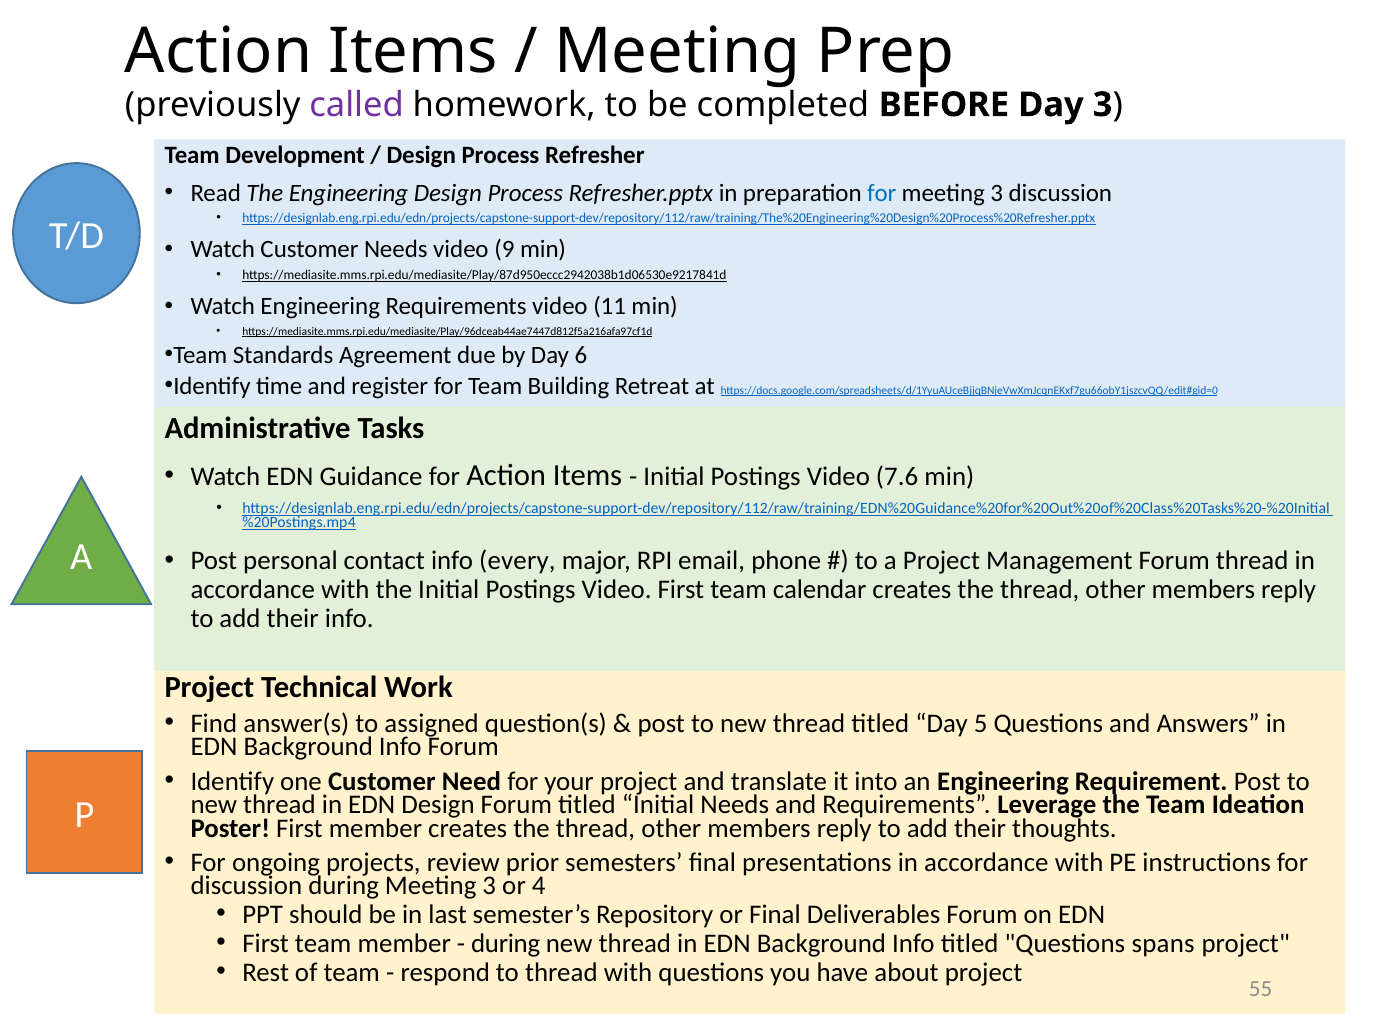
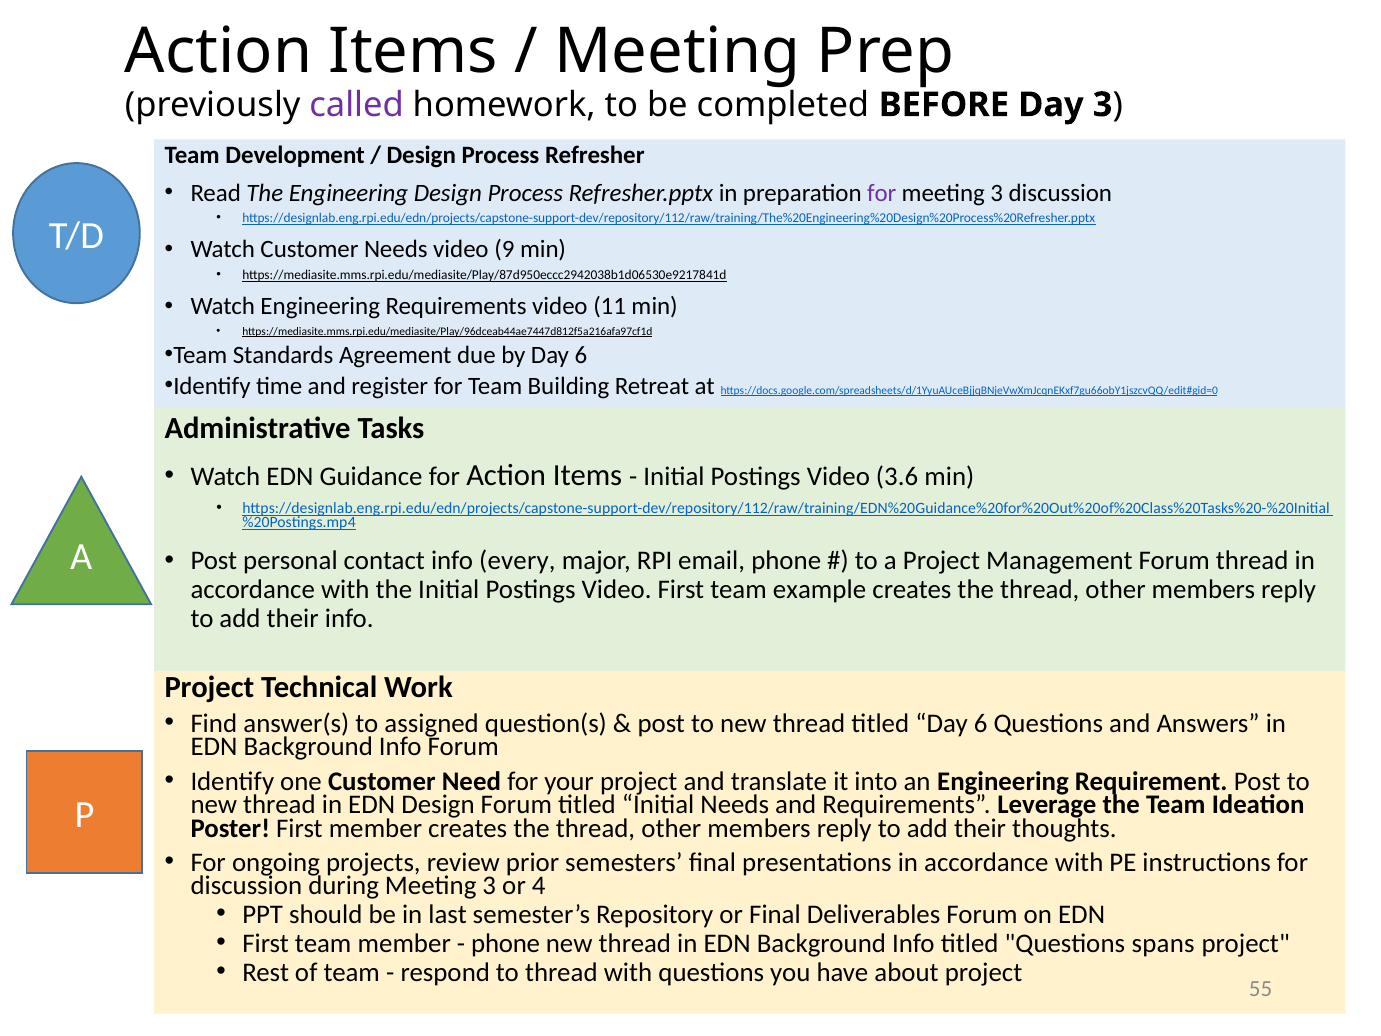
for colour: blue -> purple (882, 193)
7.6: 7.6 -> 3.6 (897, 477)
calendar: calendar -> example (820, 589)
titled Day 5: 5 -> 6 (981, 724)
during: during -> phone (506, 944)
